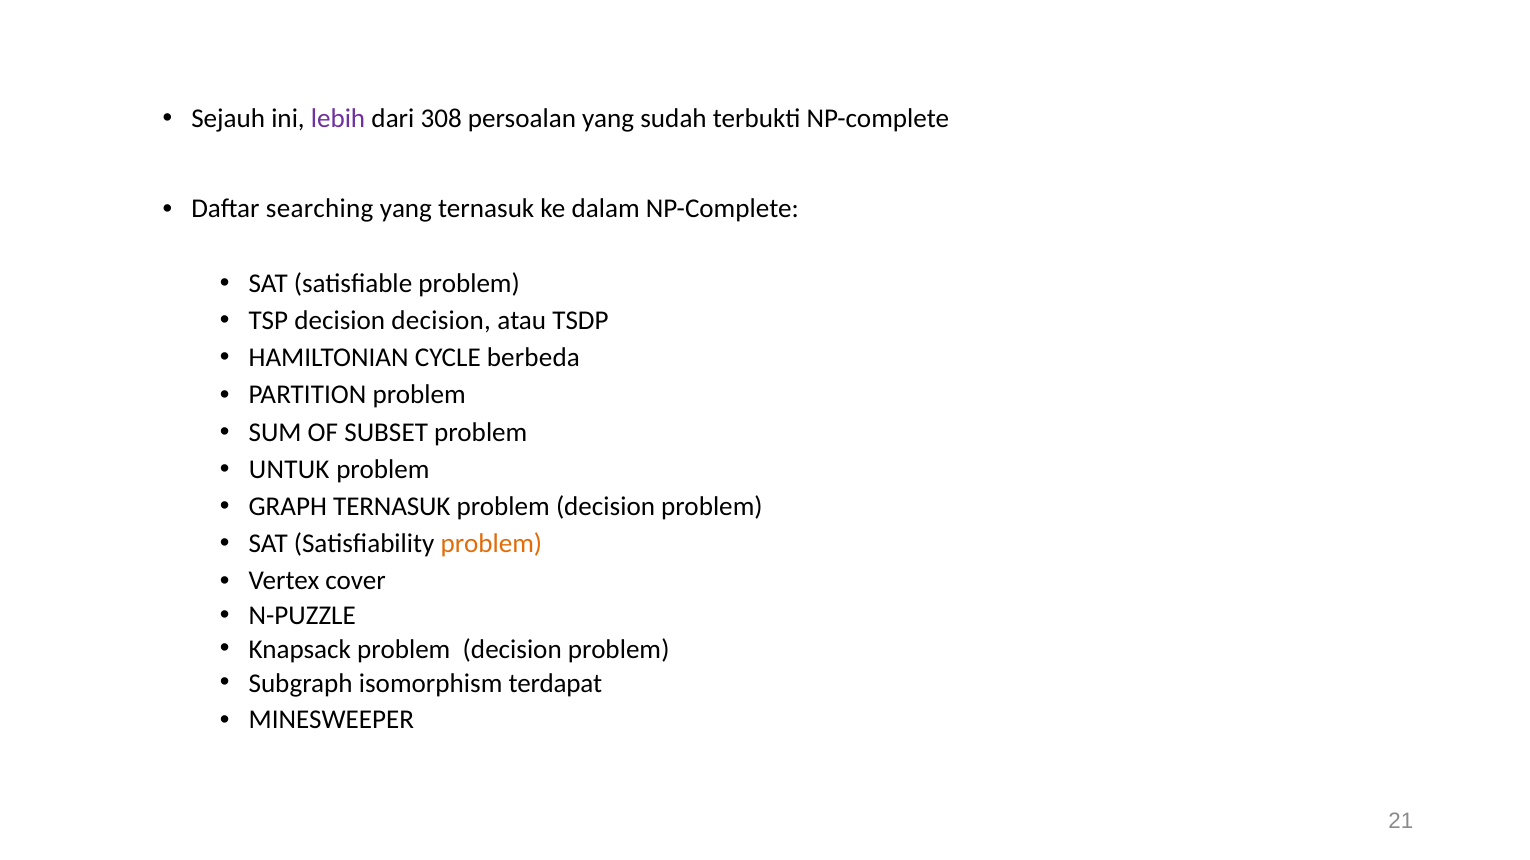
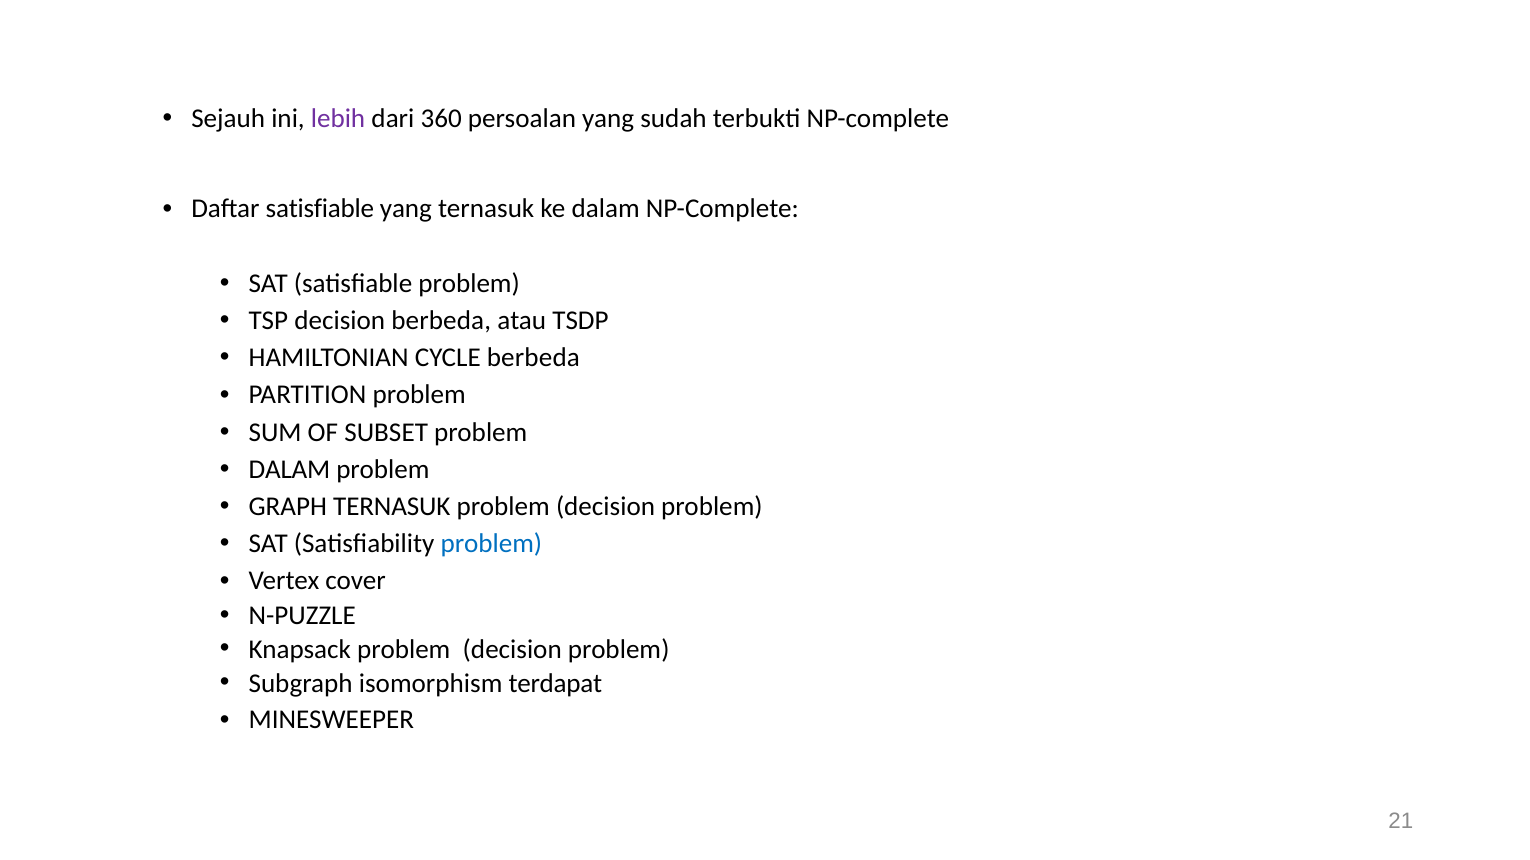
308: 308 -> 360 (441, 119)
Daftar searching: searching -> satisfiable (320, 209)
decision decision: decision -> berbeda (441, 321)
UNTUK: UNTUK -> DALAM (289, 470)
problem colour: orange -> blue (491, 544)
